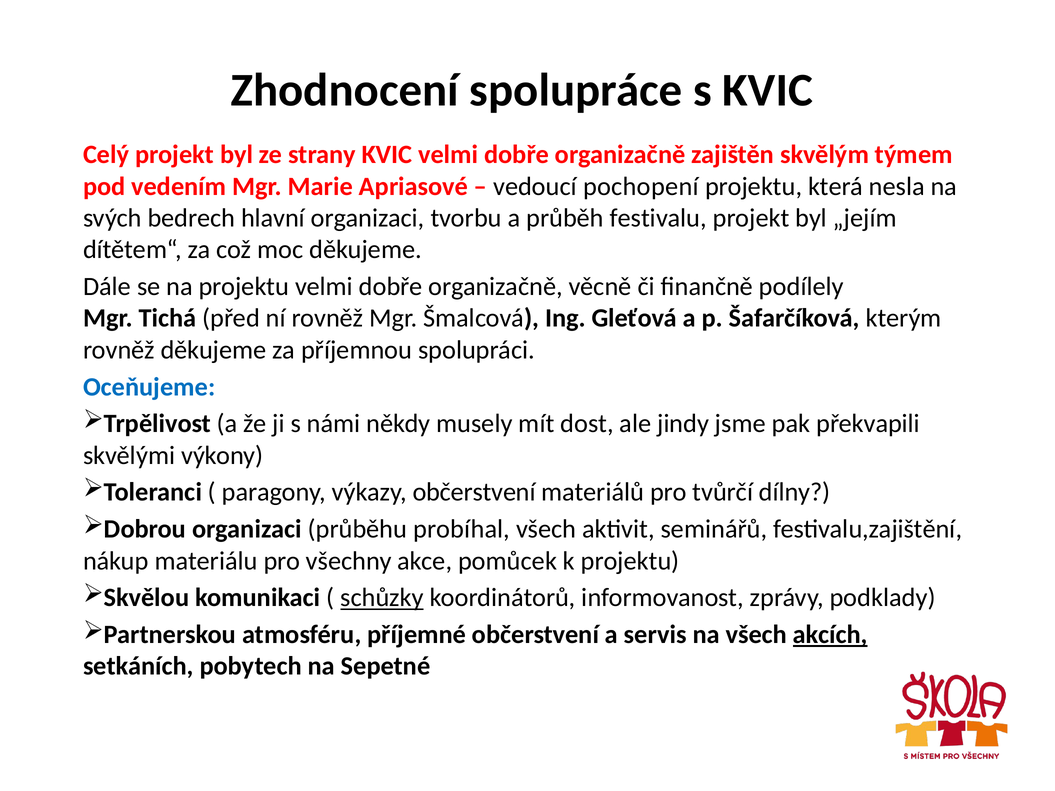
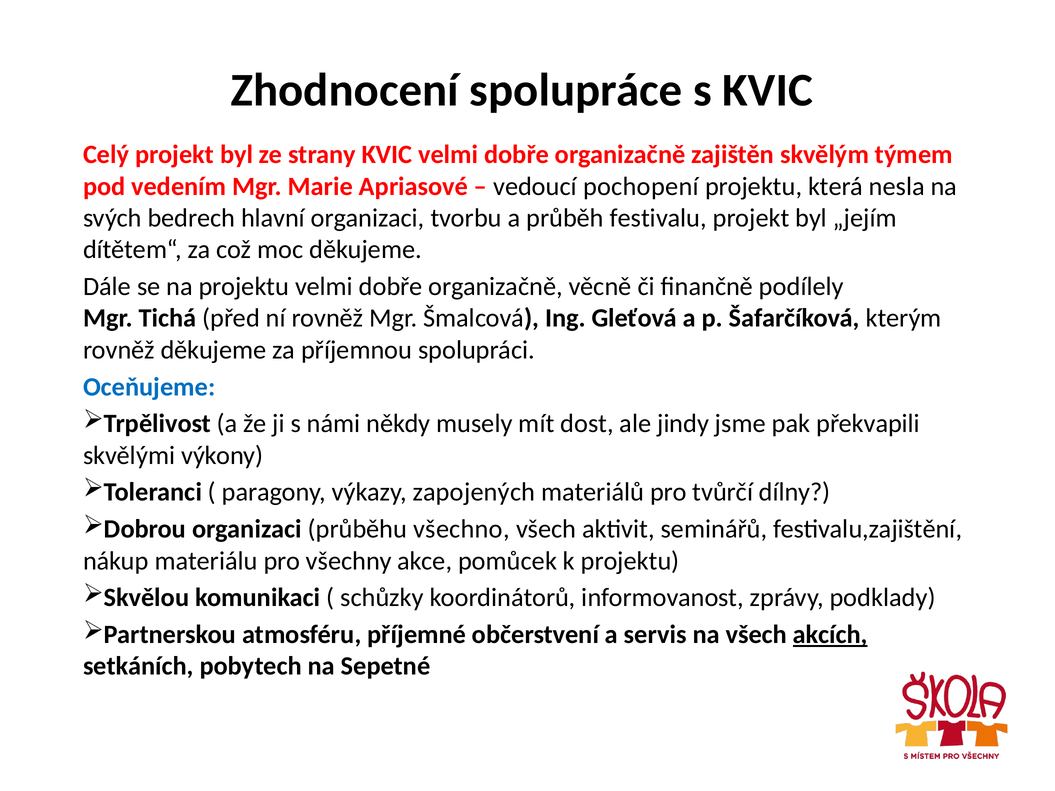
výkazy občerstvení: občerstvení -> zapojených (474, 492)
probíhal: probíhal -> všechno (462, 529)
schůzky underline: present -> none (382, 598)
